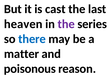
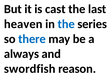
the colour: purple -> blue (66, 24)
matter: matter -> always (21, 54)
poisonous: poisonous -> swordfish (30, 69)
